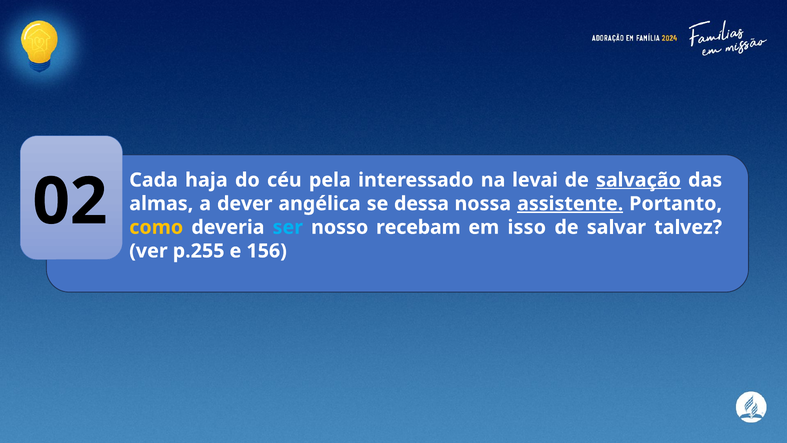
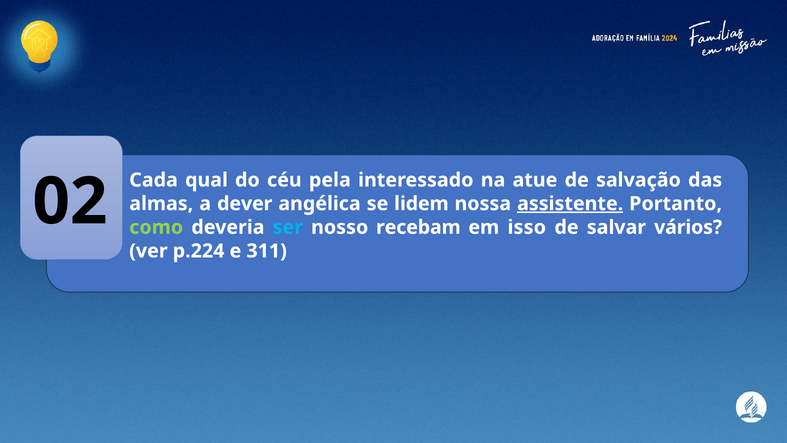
haja: haja -> qual (206, 180)
levai: levai -> atue (535, 180)
salvação underline: present -> none (638, 180)
dessa: dessa -> lidem (421, 204)
como colour: yellow -> light green (156, 227)
talvez: talvez -> vários (688, 227)
p.255: p.255 -> p.224 (199, 251)
156: 156 -> 311 (267, 251)
